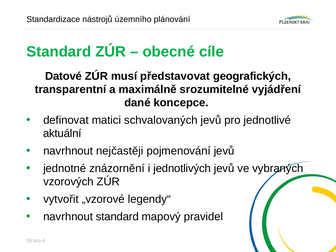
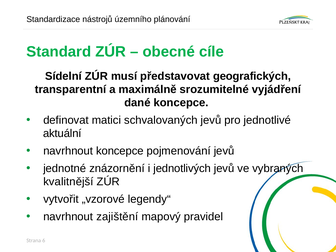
Datové: Datové -> Sídelní (63, 76)
navrhnout nejčastěji: nejčastěji -> koncepce (120, 151)
vzorových: vzorových -> kvalitnější (68, 182)
navrhnout standard: standard -> zajištění (117, 217)
